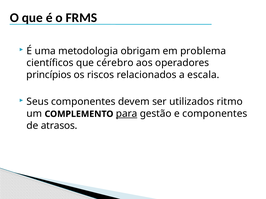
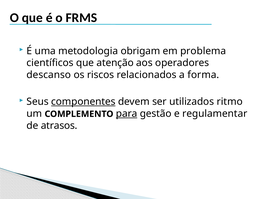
cérebro: cérebro -> atenção (115, 63)
princípios: princípios -> descanso (49, 75)
escala: escala -> forma (203, 75)
componentes underline: none -> present (83, 102)
e componentes: componentes -> regulamentar (215, 114)
